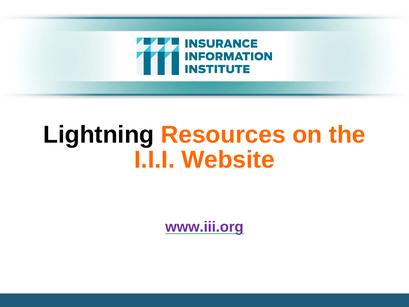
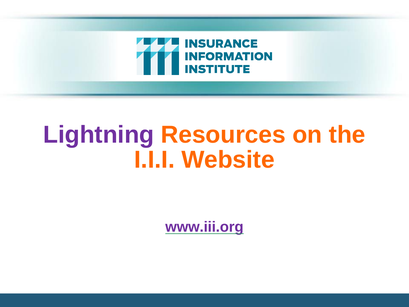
Lightning colour: black -> purple (99, 135)
